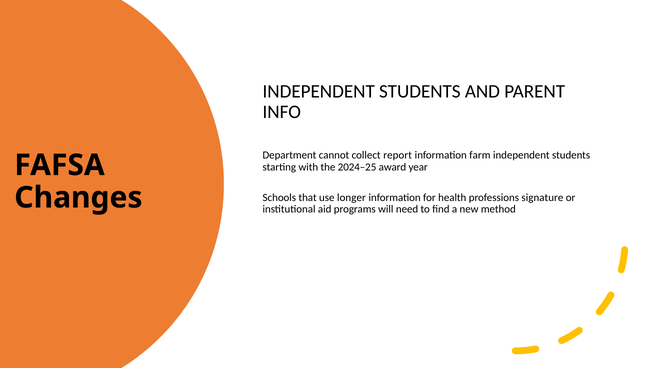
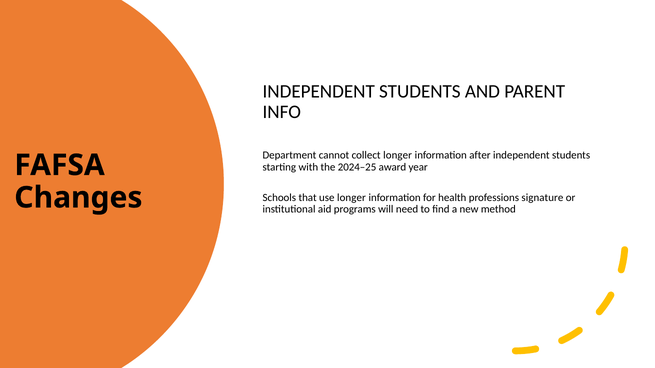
collect report: report -> longer (398, 156)
farm: farm -> after (480, 156)
